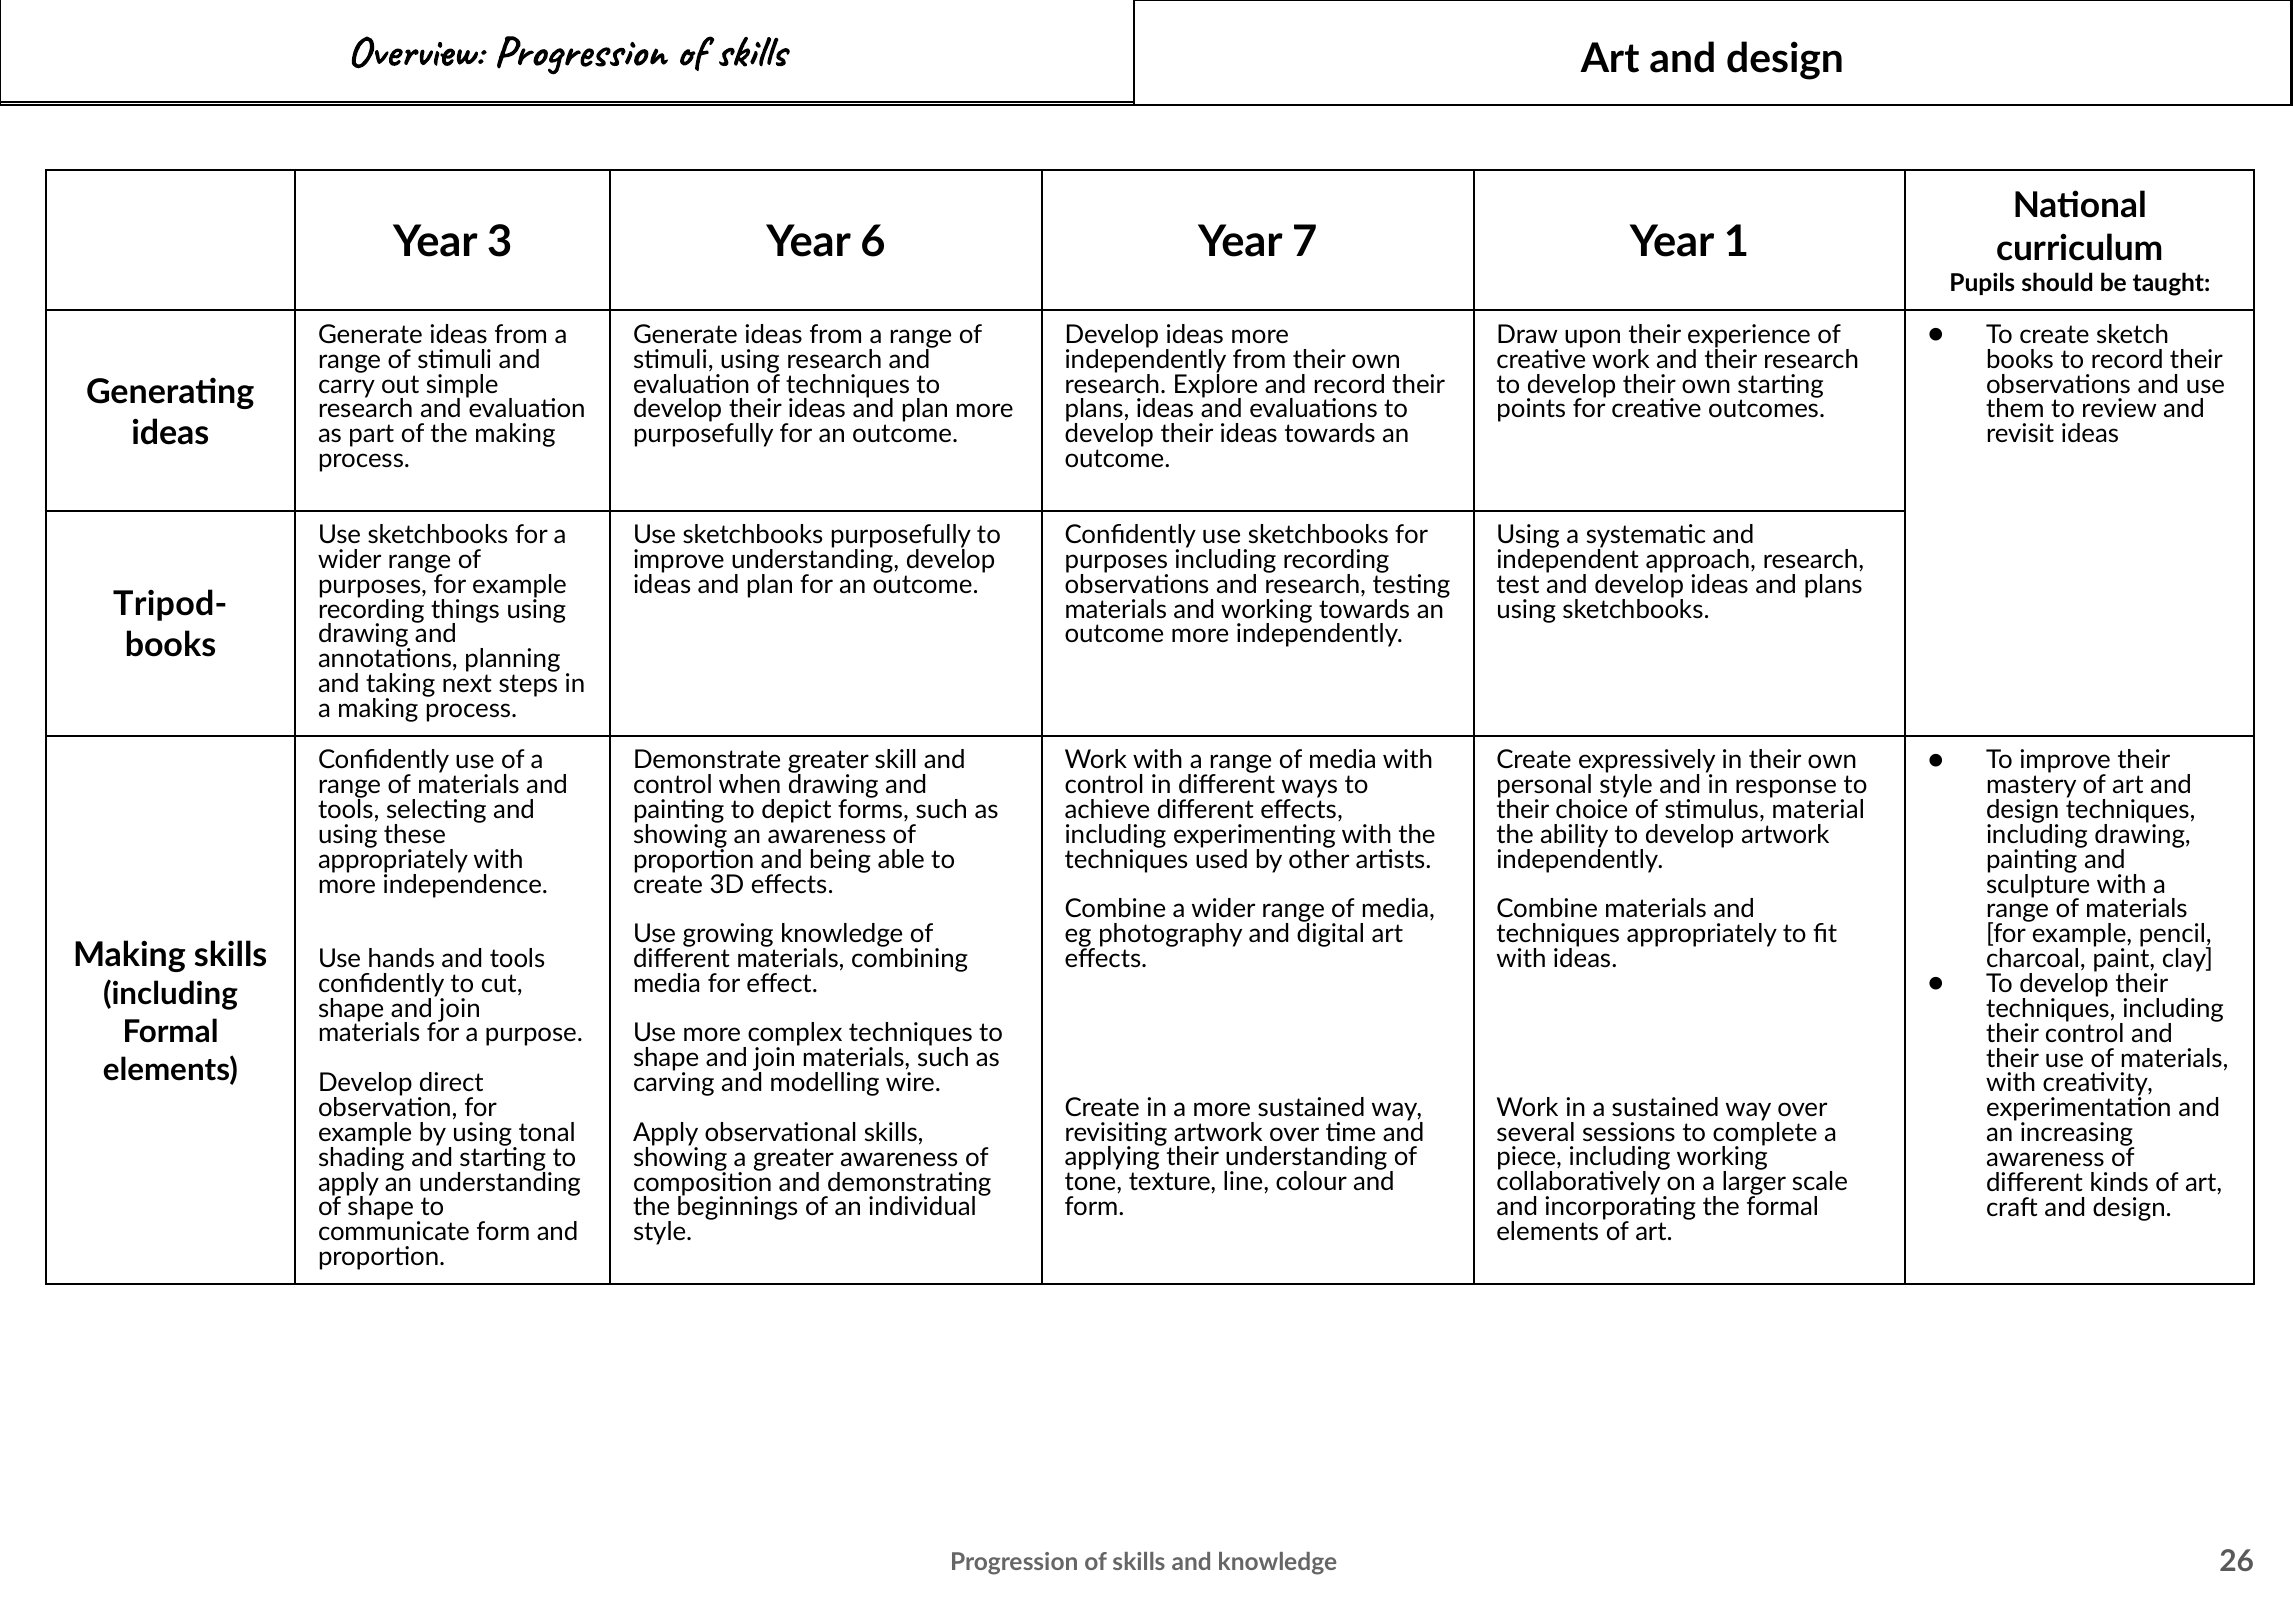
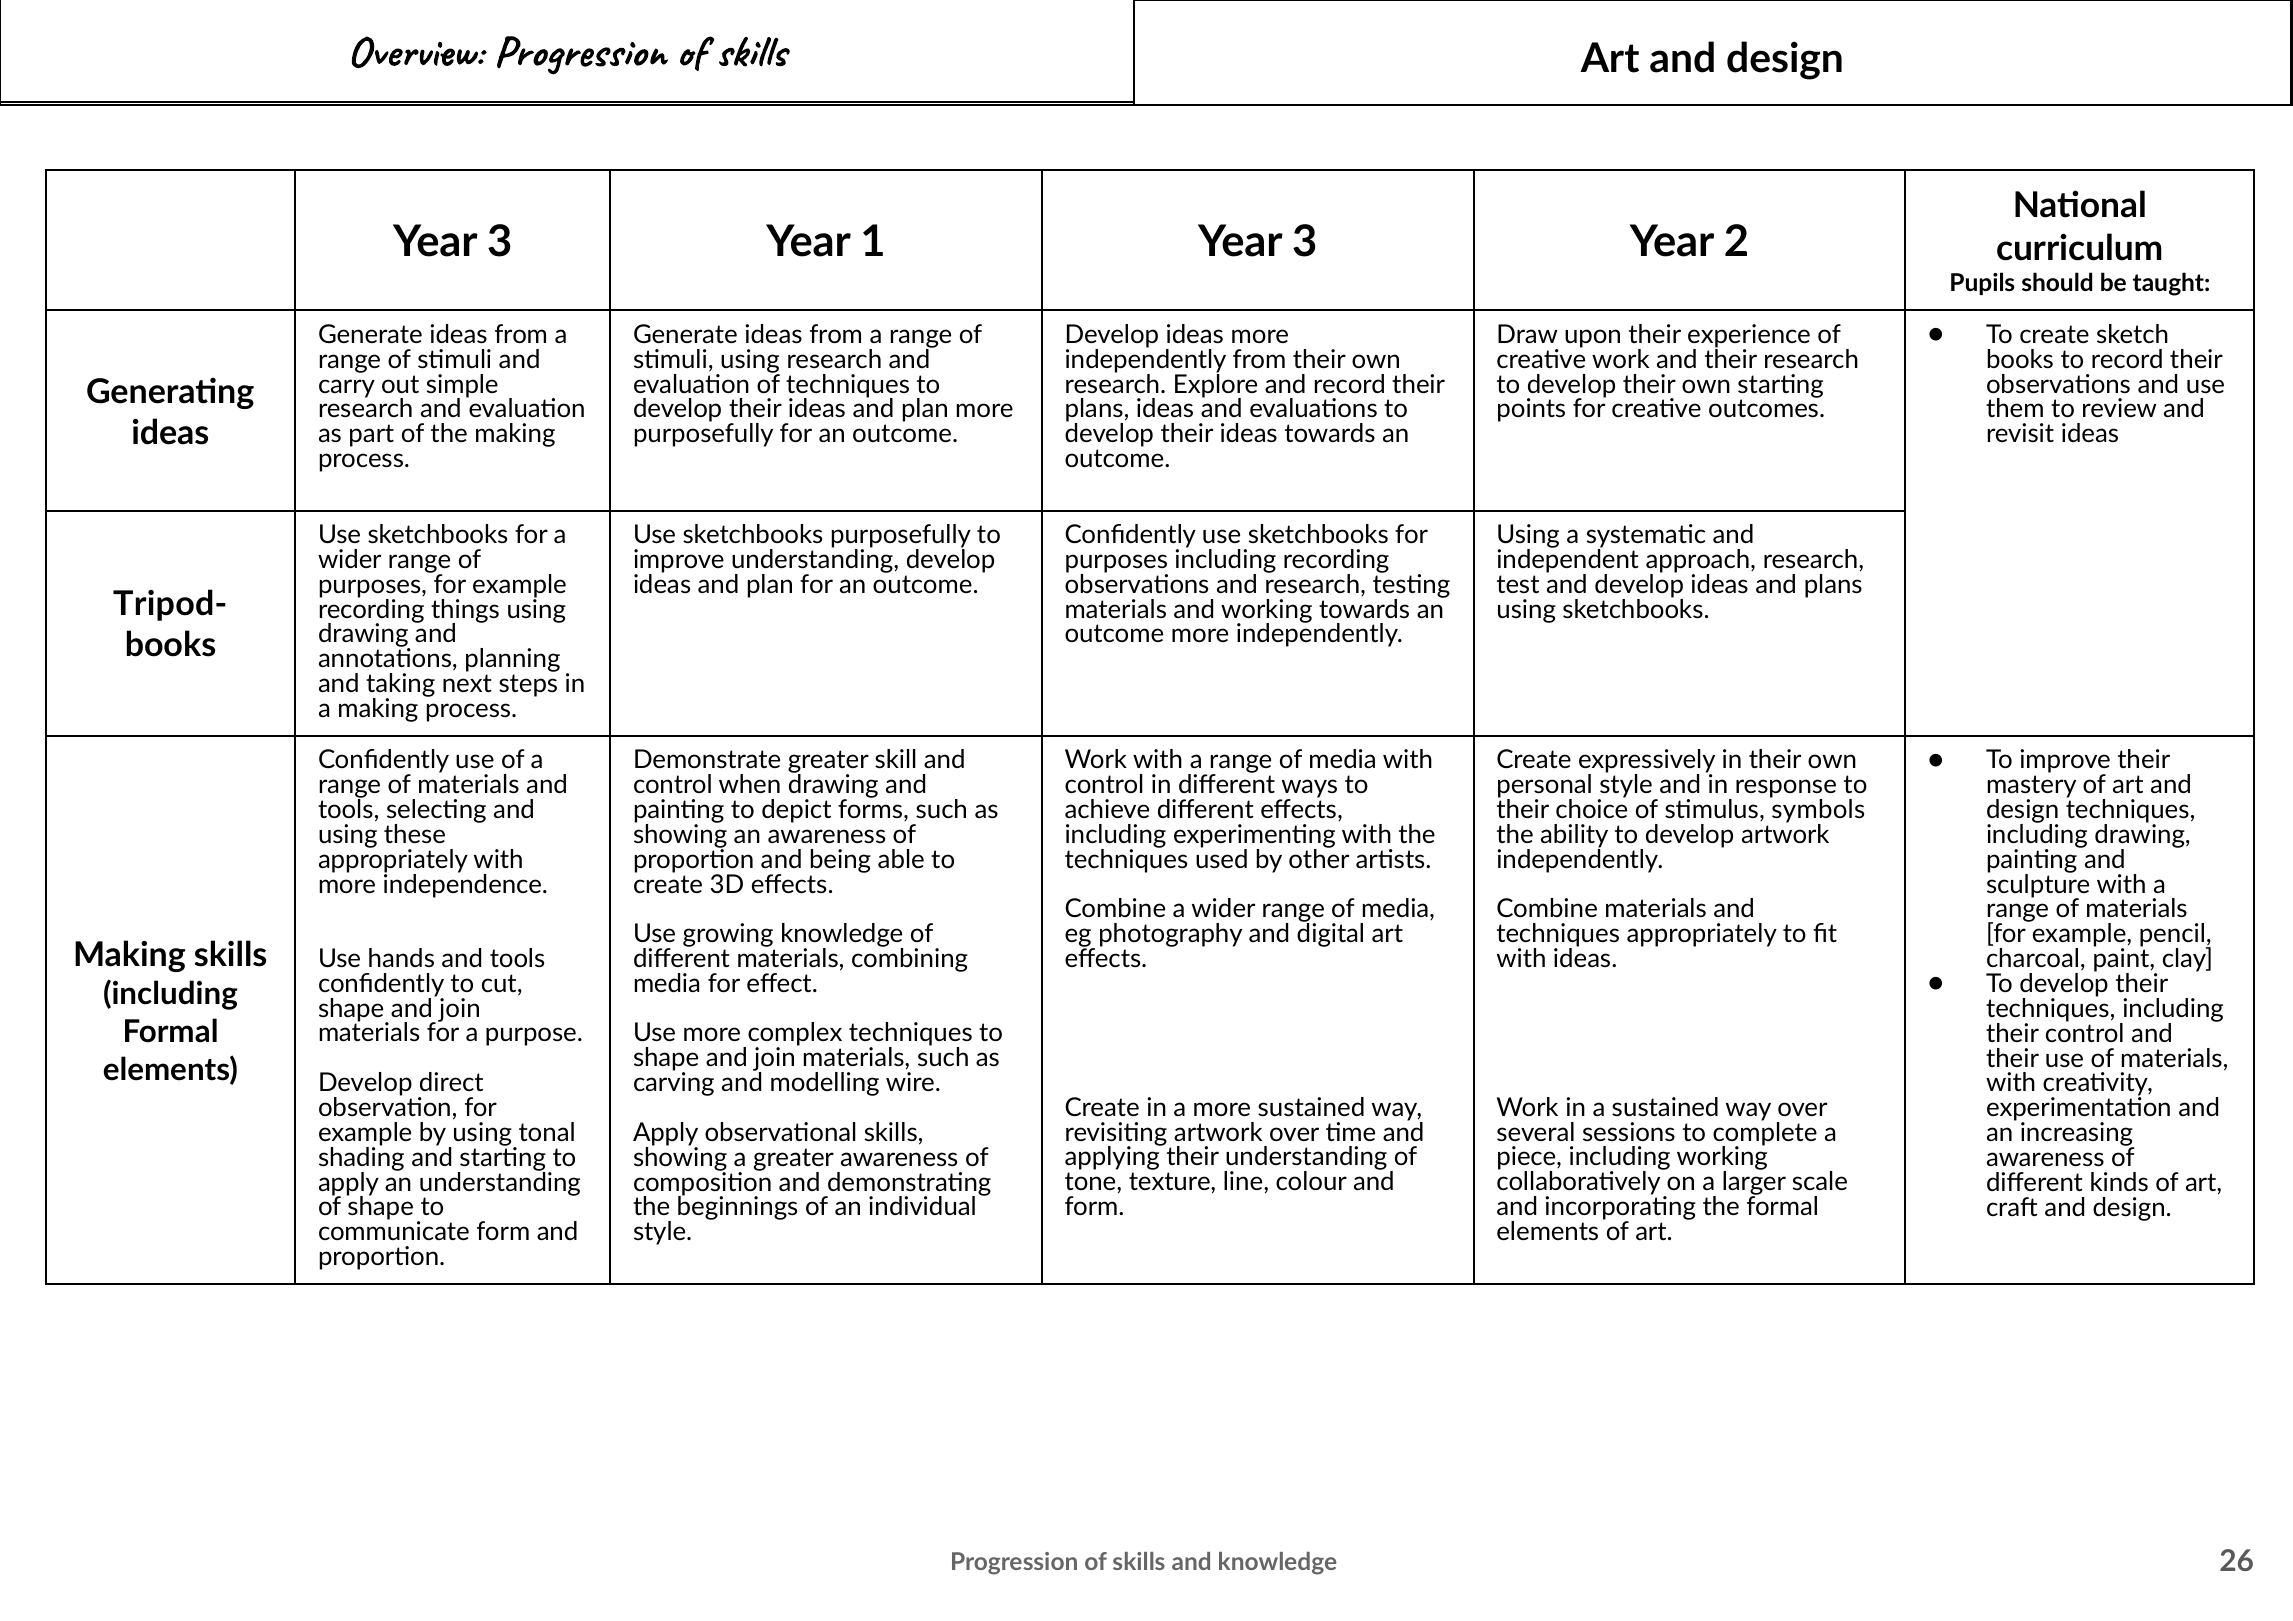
6: 6 -> 1 (873, 243)
7: 7 -> 3 (1305, 243)
1: 1 -> 2 (1737, 243)
material: material -> symbols (1818, 810)
